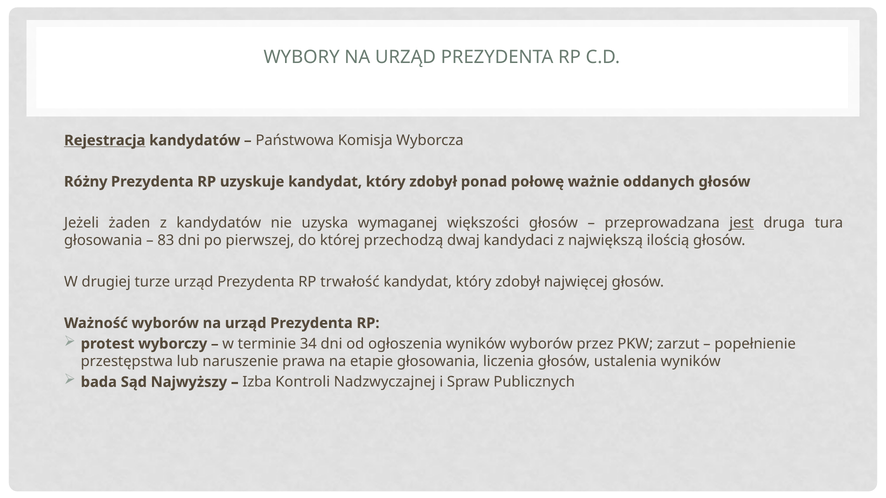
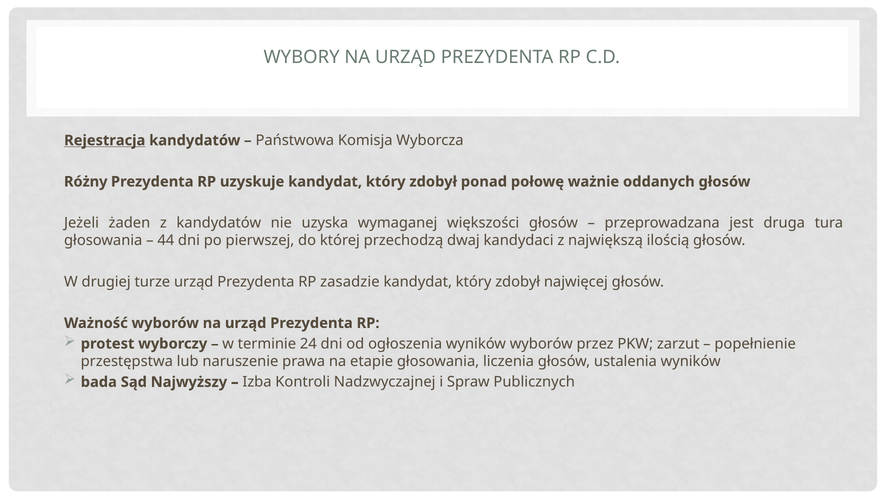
jest underline: present -> none (742, 223)
83: 83 -> 44 (166, 241)
trwałość: trwałość -> zasadzie (350, 282)
34: 34 -> 24 (308, 344)
